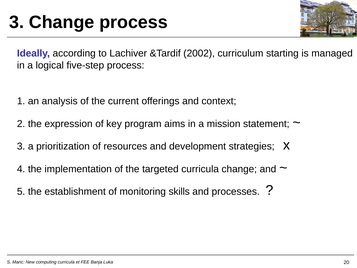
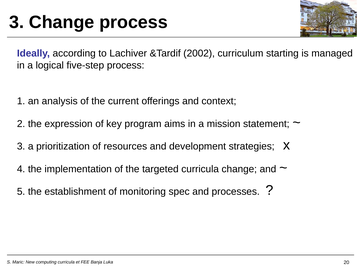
skills: skills -> spec (179, 191)
